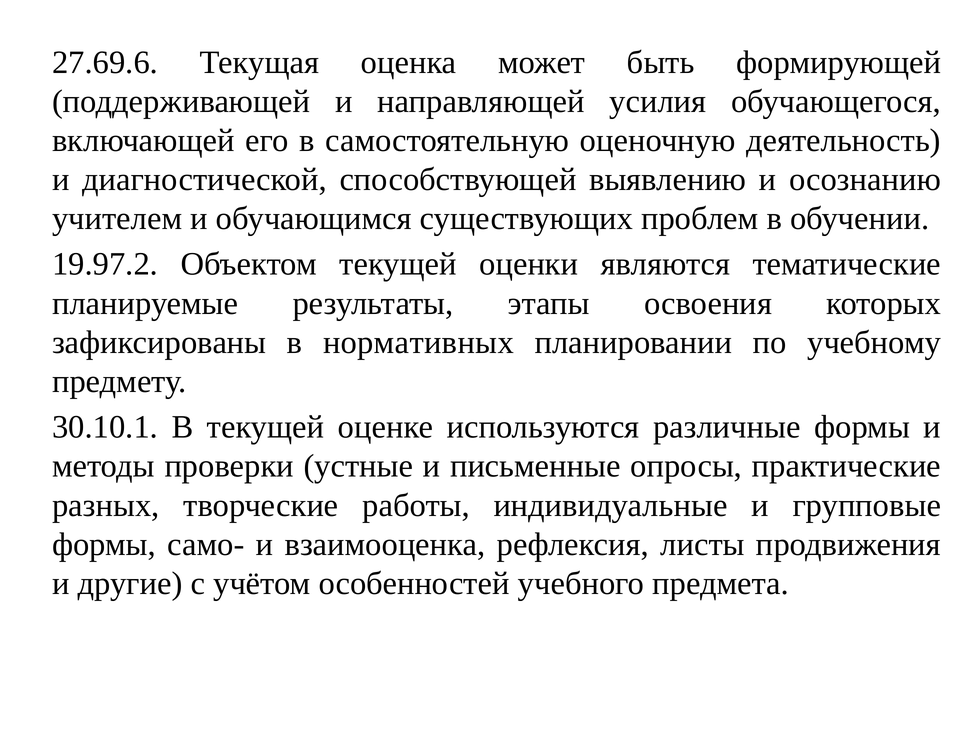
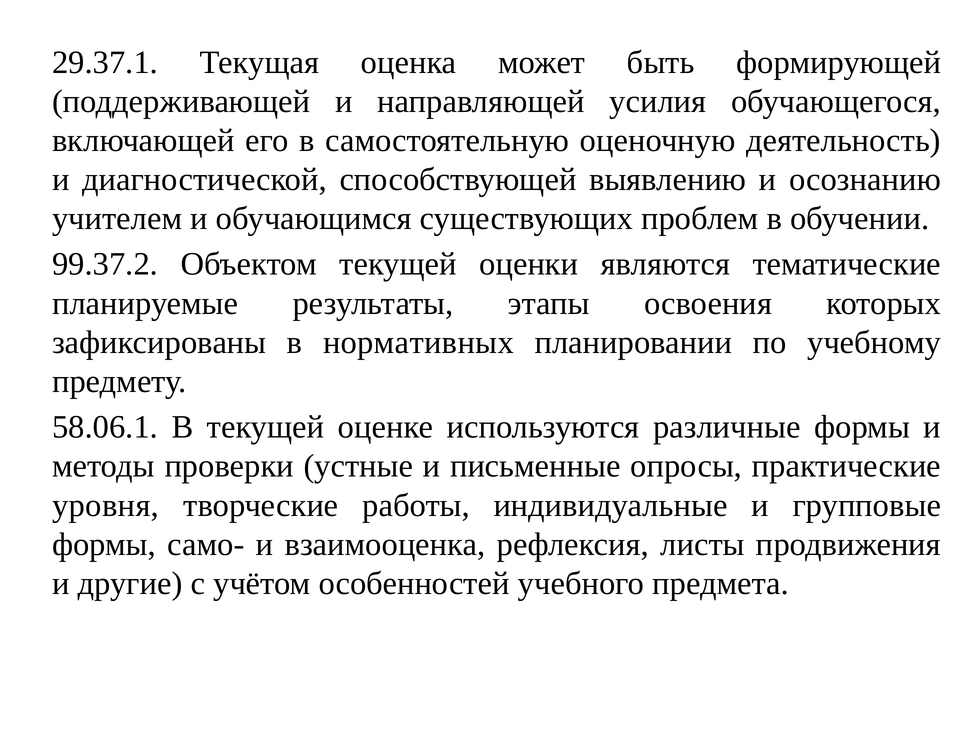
27.69.6: 27.69.6 -> 29.37.1 (105, 62)
19.97.2: 19.97.2 -> 99.37.2 (105, 264)
30.10.1: 30.10.1 -> 58.06.1 (105, 427)
разных: разных -> уровня (106, 506)
